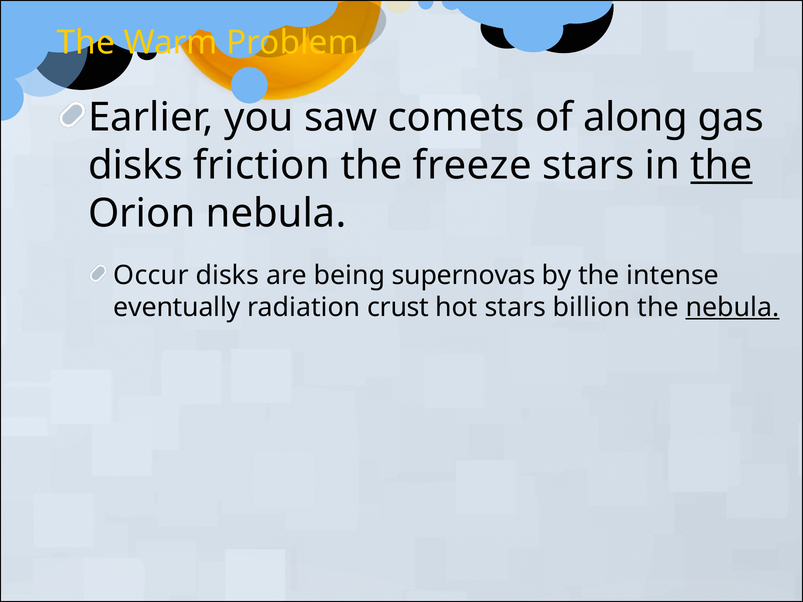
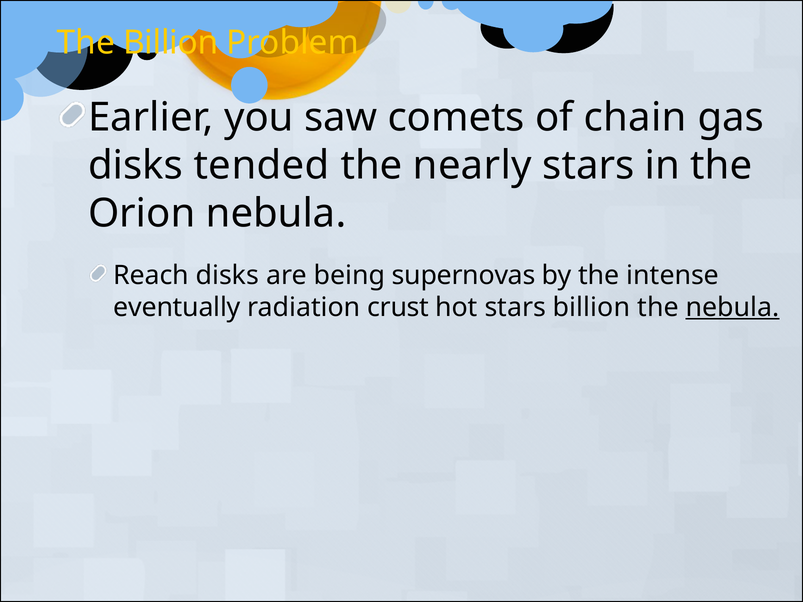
The Warm: Warm -> Billion (171, 43)
along: along -> chain (635, 117)
friction: friction -> tended (262, 166)
freeze: freeze -> nearly (472, 166)
the underline: present -> none (721, 166)
Occur: Occur -> Reach (151, 275)
